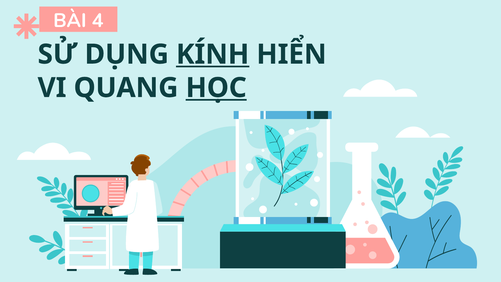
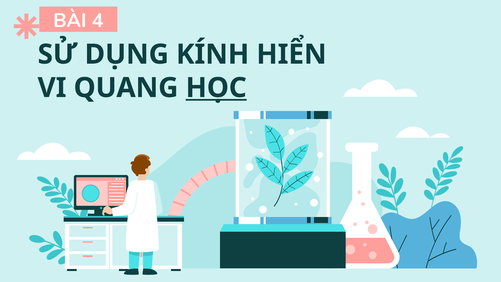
KÍNH underline: present -> none (213, 54)
